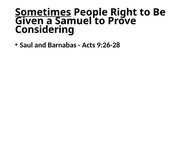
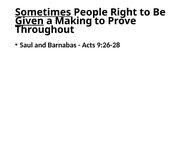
Given underline: none -> present (29, 21)
Samuel: Samuel -> Making (73, 21)
Considering: Considering -> Throughout (45, 30)
